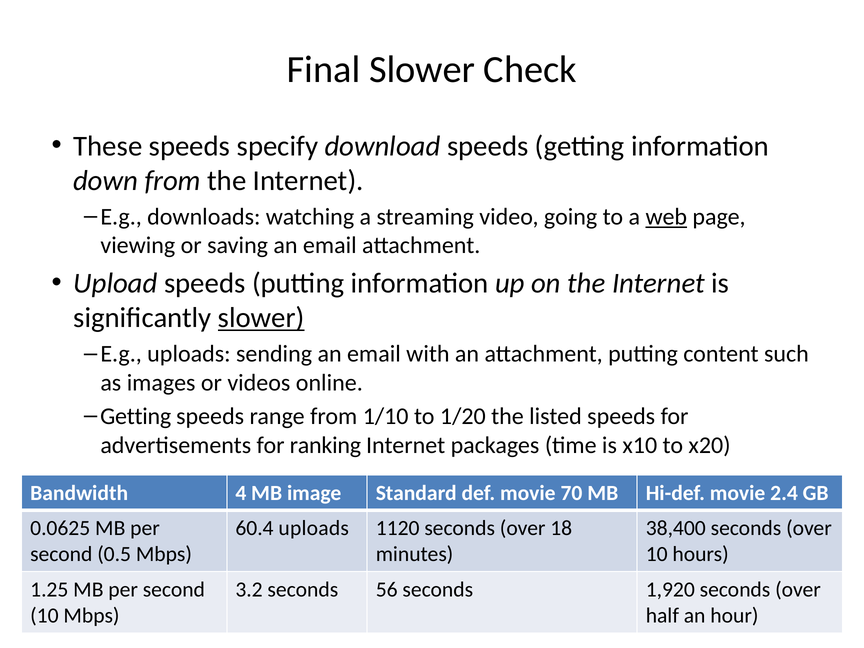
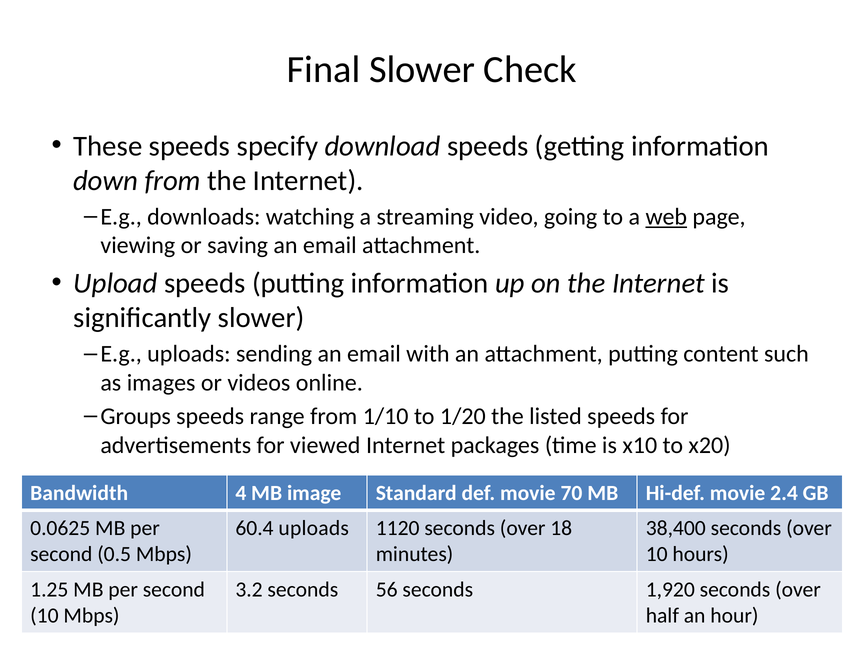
slower underline: present -> none (261, 318)
Getting: Getting -> Groups (136, 416)
ranking: ranking -> viewed (325, 445)
